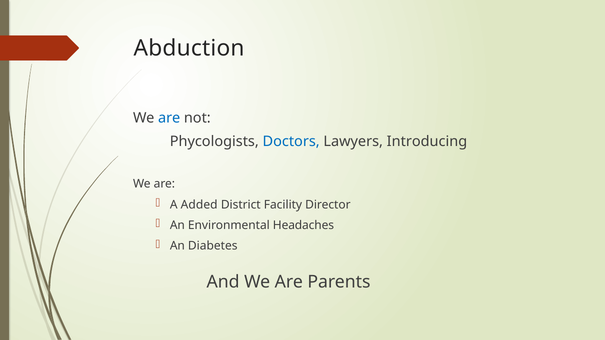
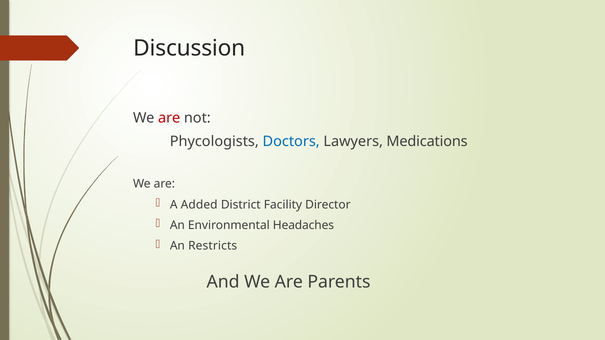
Abduction: Abduction -> Discussion (189, 48)
are colour: blue -> red (169, 118)
Introducing: Introducing -> Medications (427, 142)
Diabetes: Diabetes -> Restricts (213, 246)
